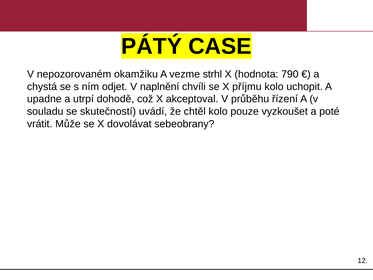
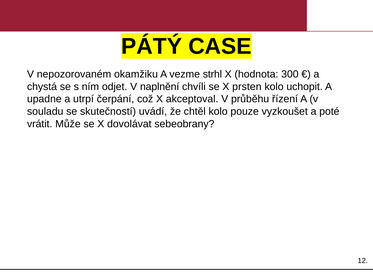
790: 790 -> 300 (290, 74)
příjmu: příjmu -> prsten (247, 87)
dohodě: dohodě -> čerpání (115, 99)
